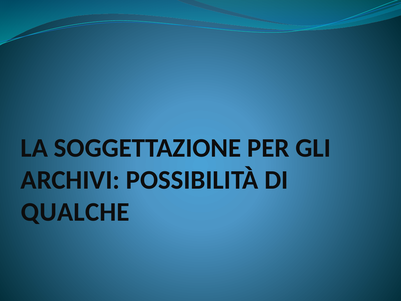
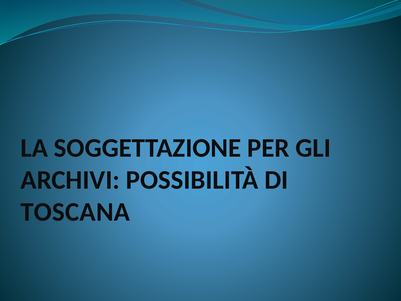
QUALCHE: QUALCHE -> TOSCANA (75, 212)
